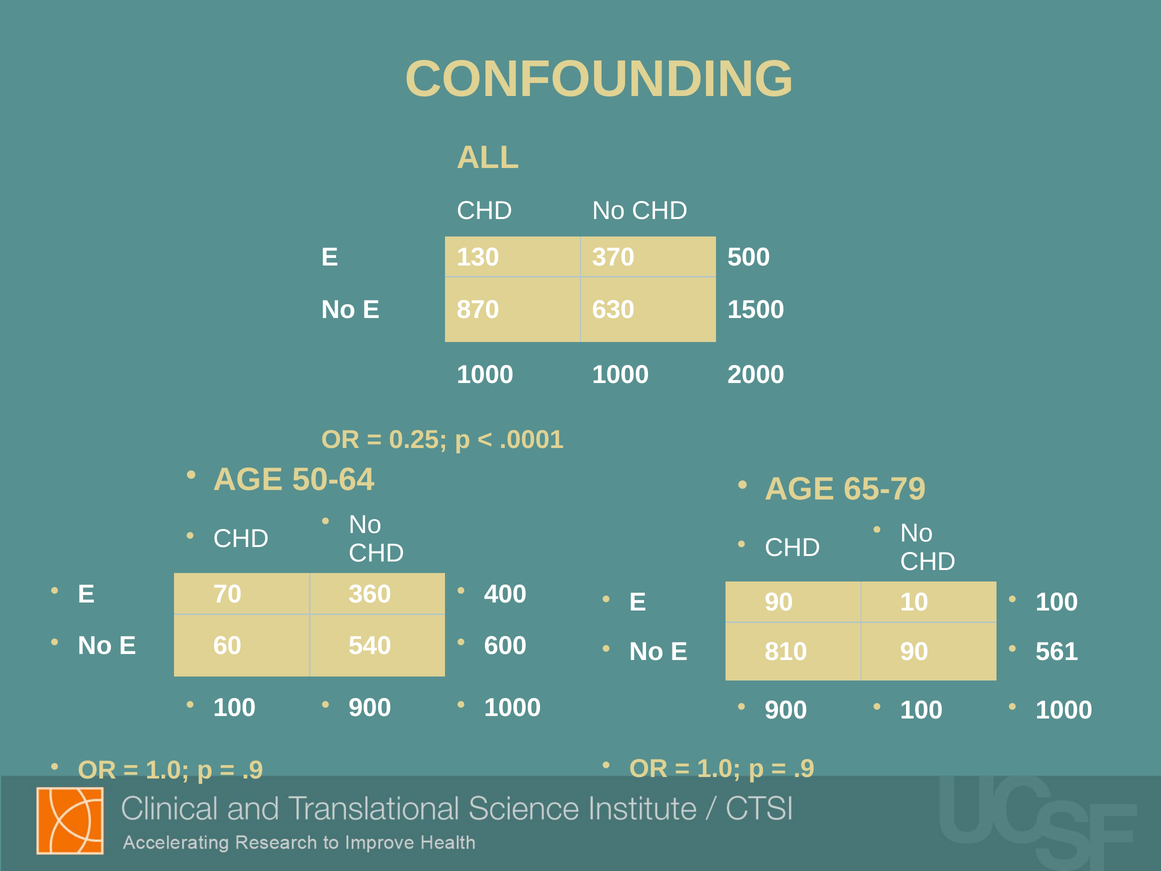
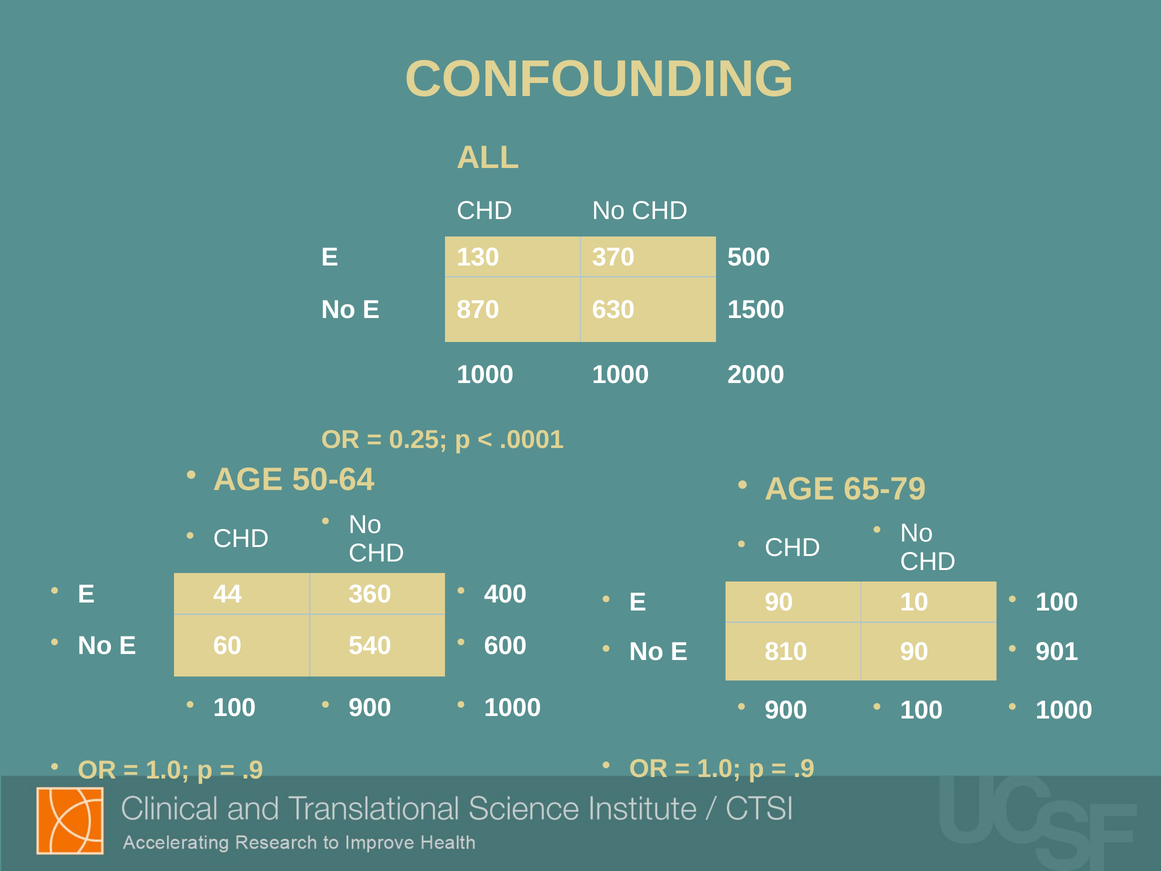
70: 70 -> 44 (227, 594)
561: 561 -> 901 (1057, 652)
